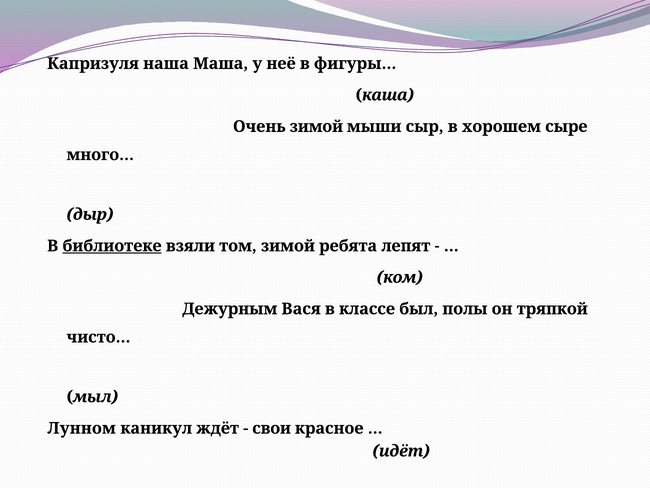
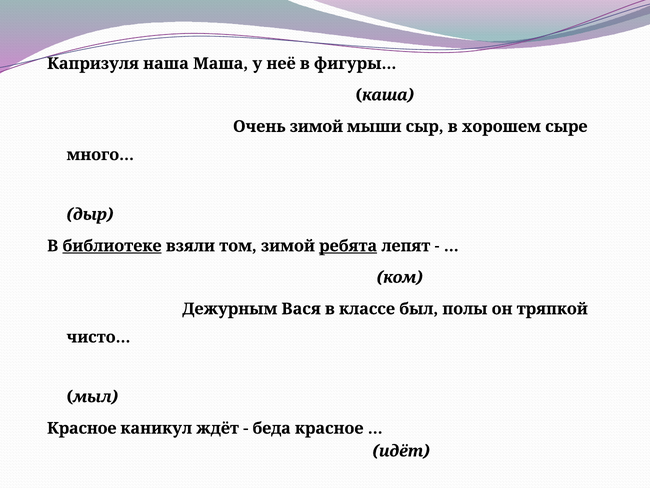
ребята underline: none -> present (348, 246)
Лунном: Лунном -> Красное (82, 428)
свои: свои -> беда (272, 428)
